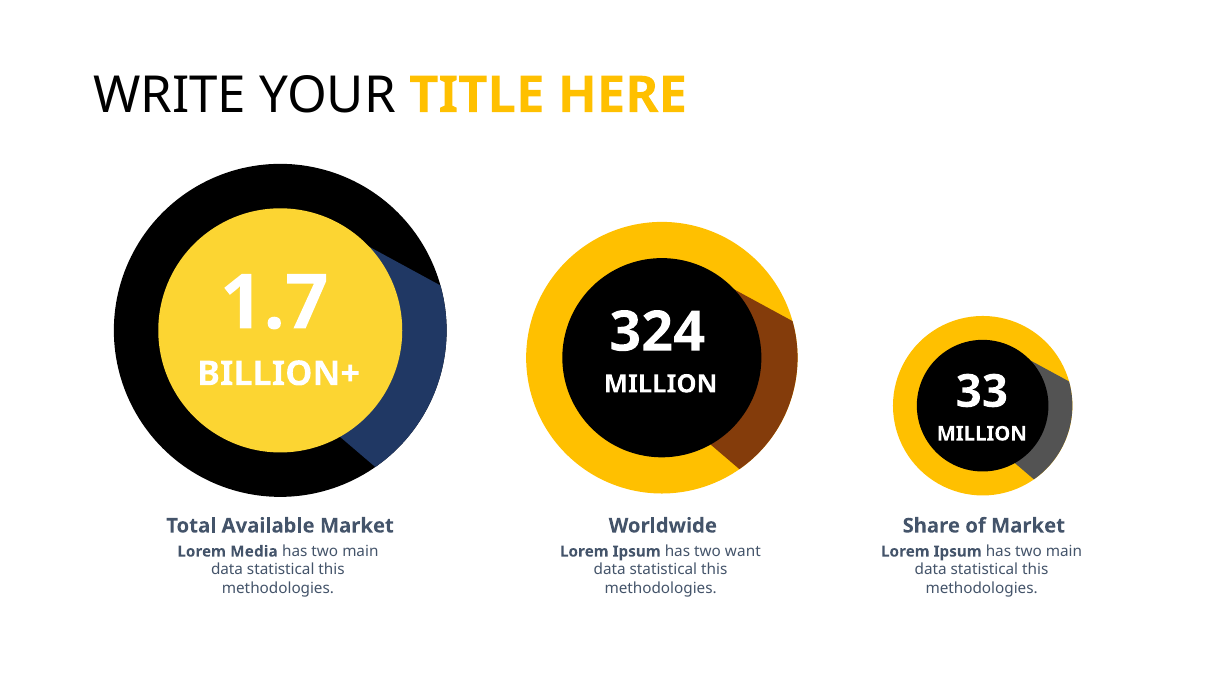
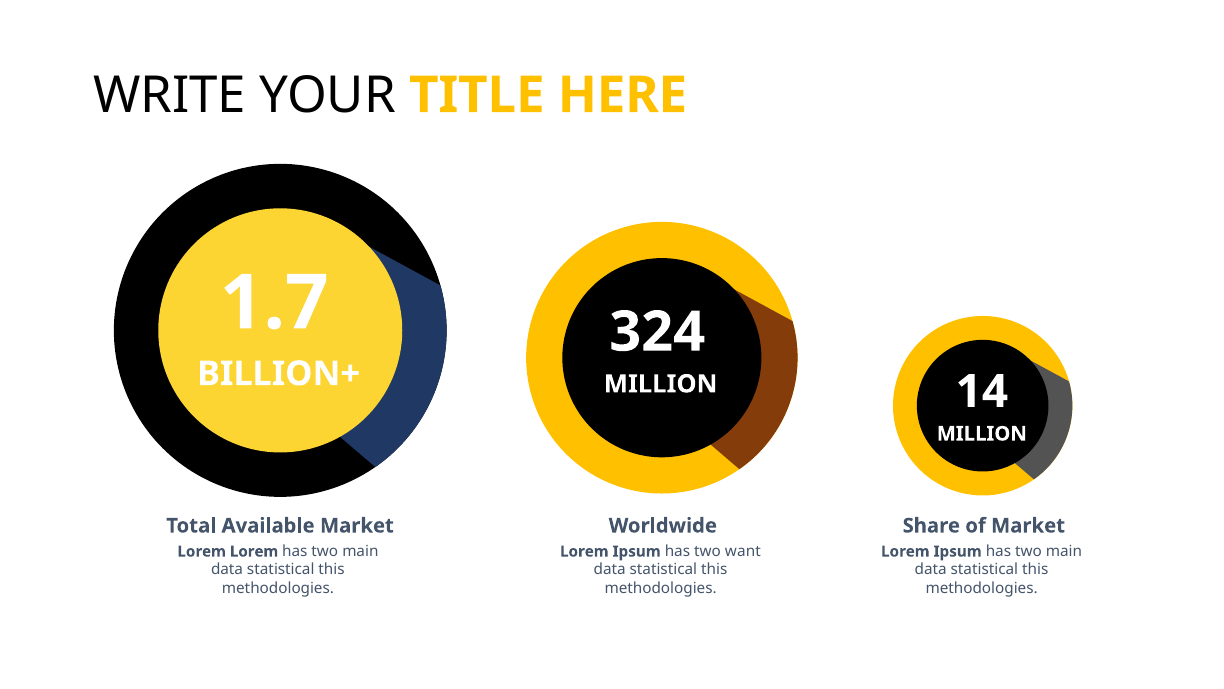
33: 33 -> 14 (982, 391)
Lorem Media: Media -> Lorem (254, 551)
